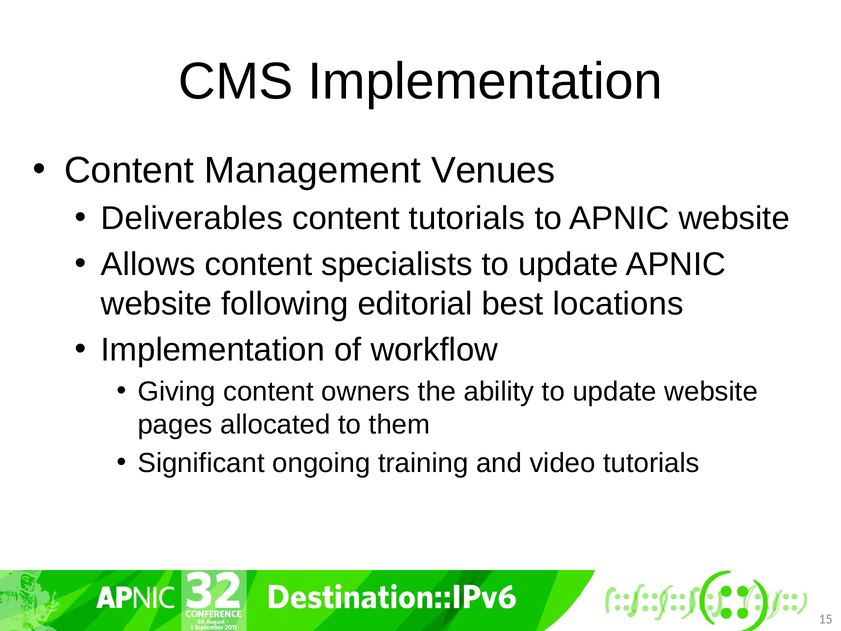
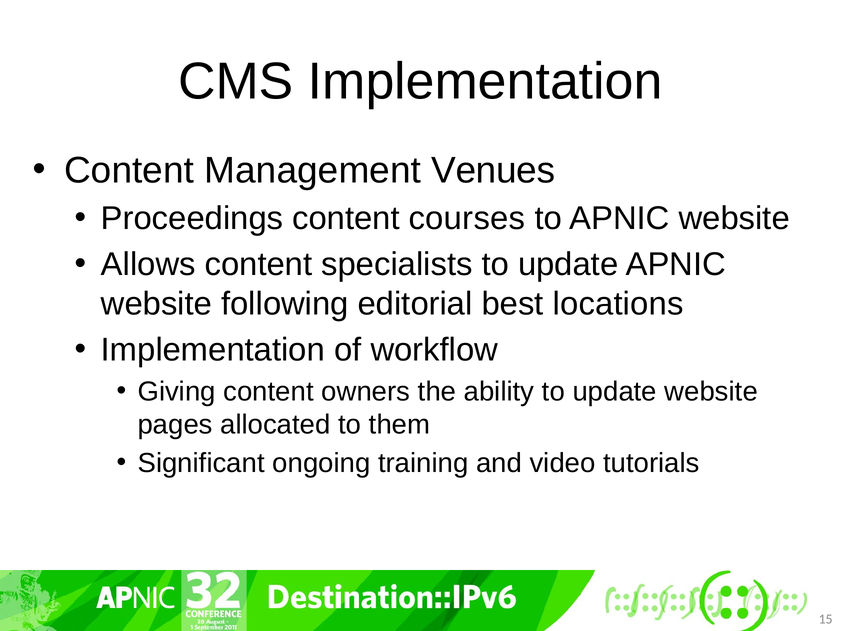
Deliverables: Deliverables -> Proceedings (192, 218)
content tutorials: tutorials -> courses (467, 218)
